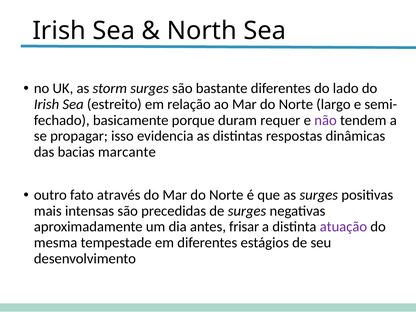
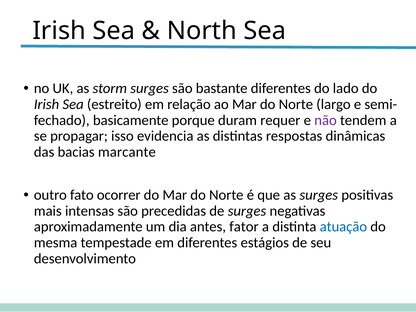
através: através -> ocorrer (119, 195)
frisar: frisar -> fator (244, 227)
atuação colour: purple -> blue (343, 227)
